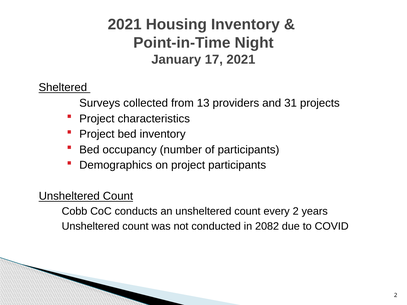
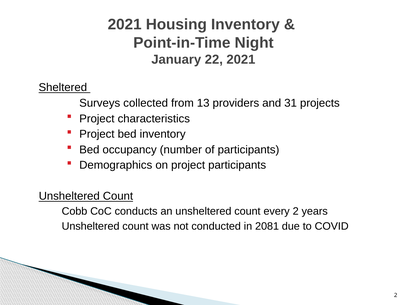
17: 17 -> 22 (214, 60)
2082: 2082 -> 2081 (267, 226)
